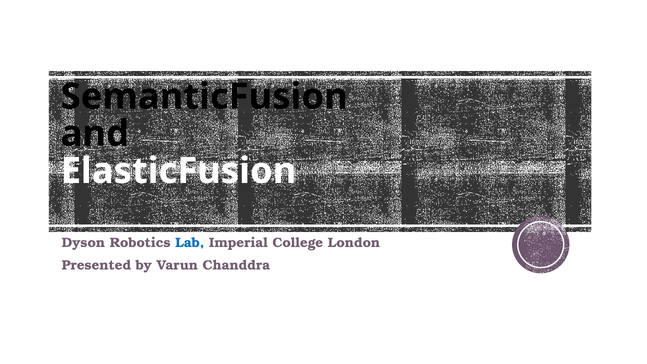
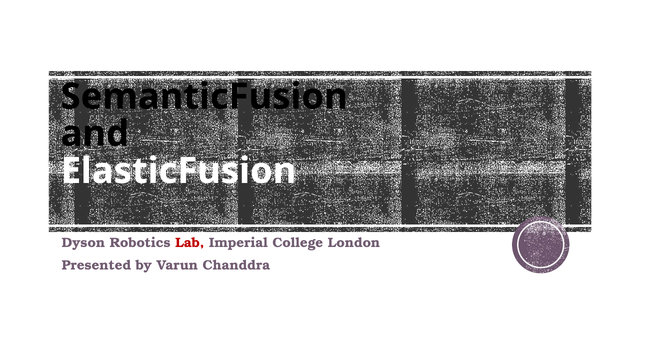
Lab colour: blue -> red (190, 243)
